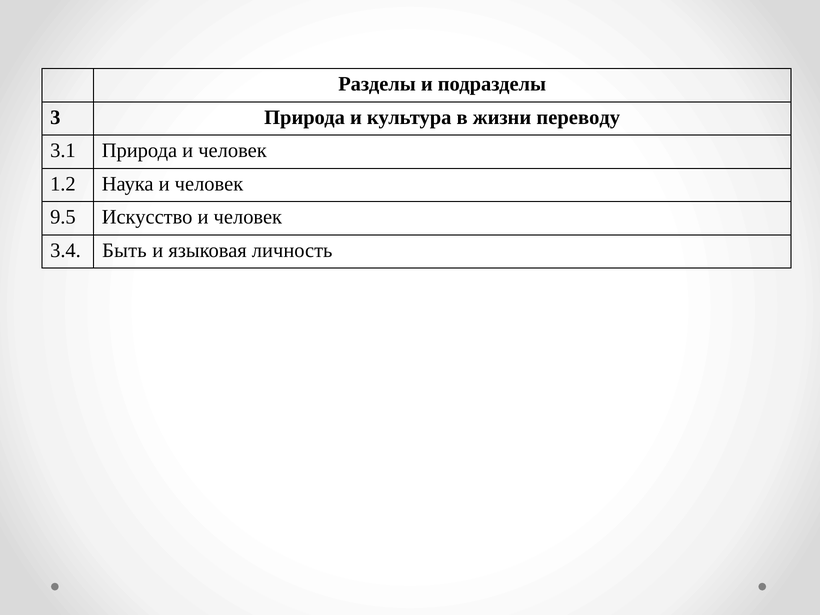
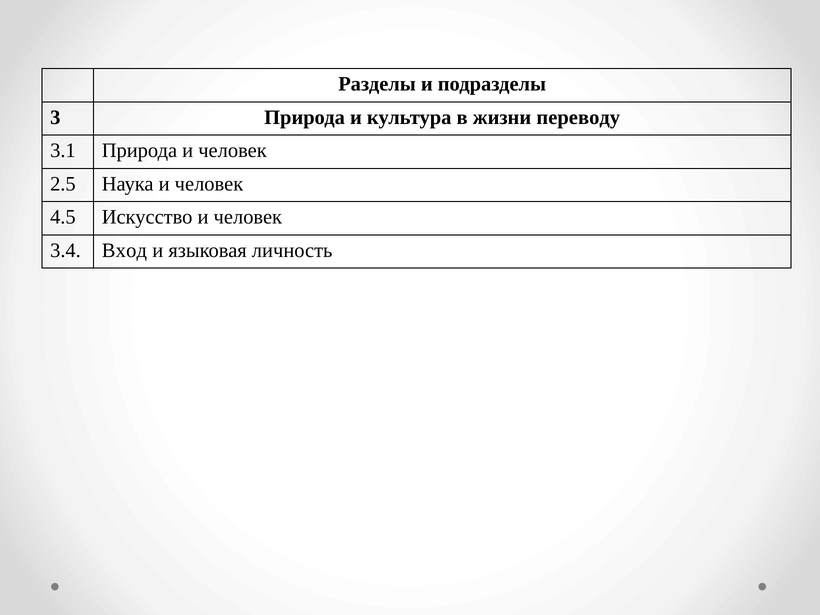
1.2: 1.2 -> 2.5 (63, 184)
9.5: 9.5 -> 4.5 (63, 217)
Быть: Быть -> Вход (124, 250)
